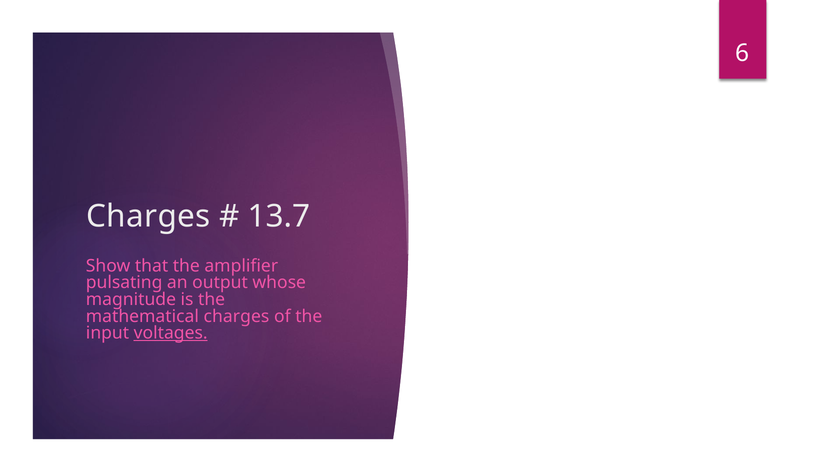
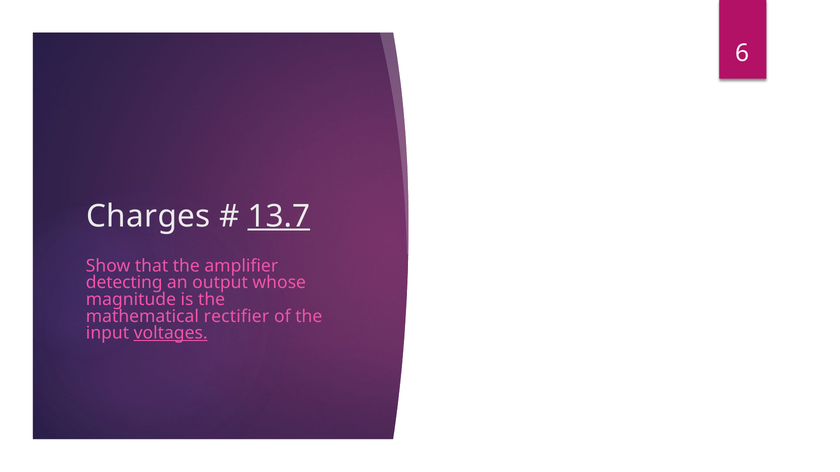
13.7 underline: none -> present (279, 216)
pulsating: pulsating -> detecting (124, 283)
mathematical charges: charges -> rectifier (236, 317)
